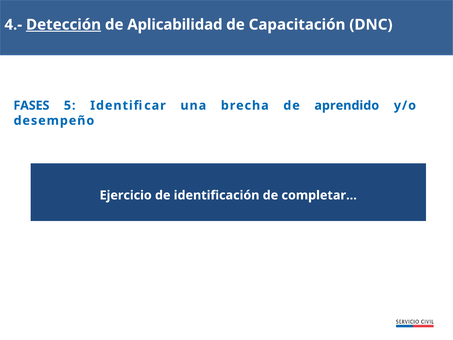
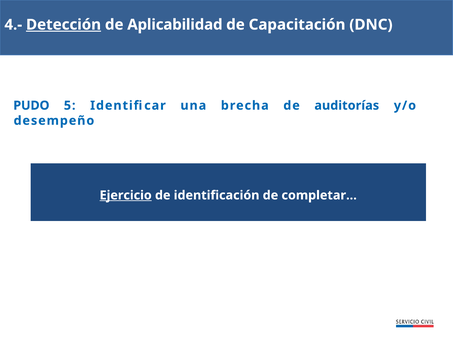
FASES: FASES -> PUDO (31, 105)
aprendido: aprendido -> auditorías (347, 105)
Ejercicio underline: none -> present (126, 195)
